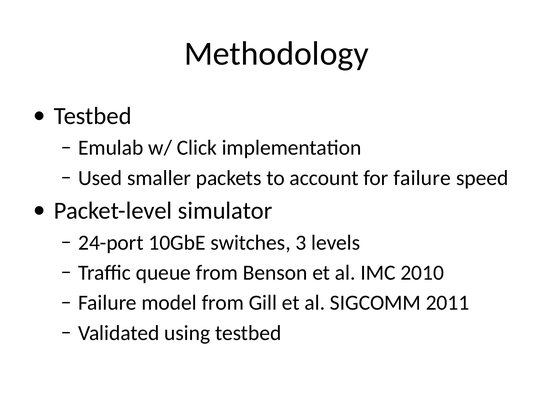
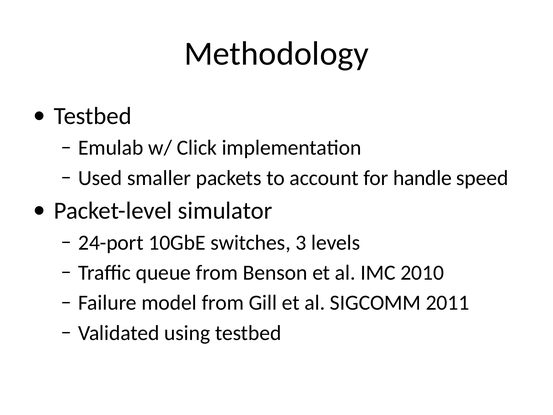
for failure: failure -> handle (422, 178)
